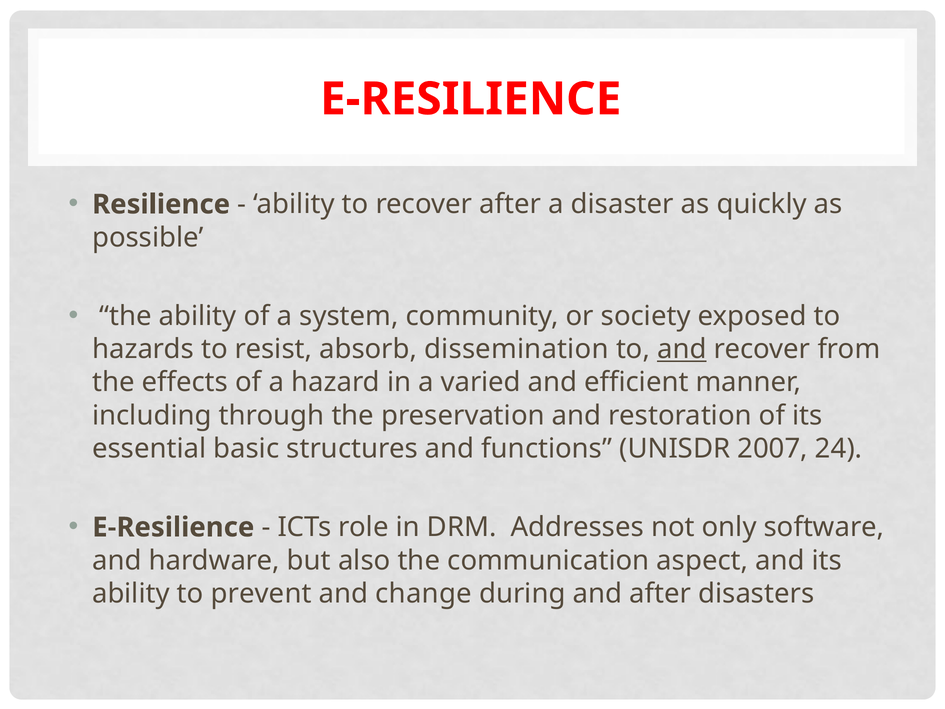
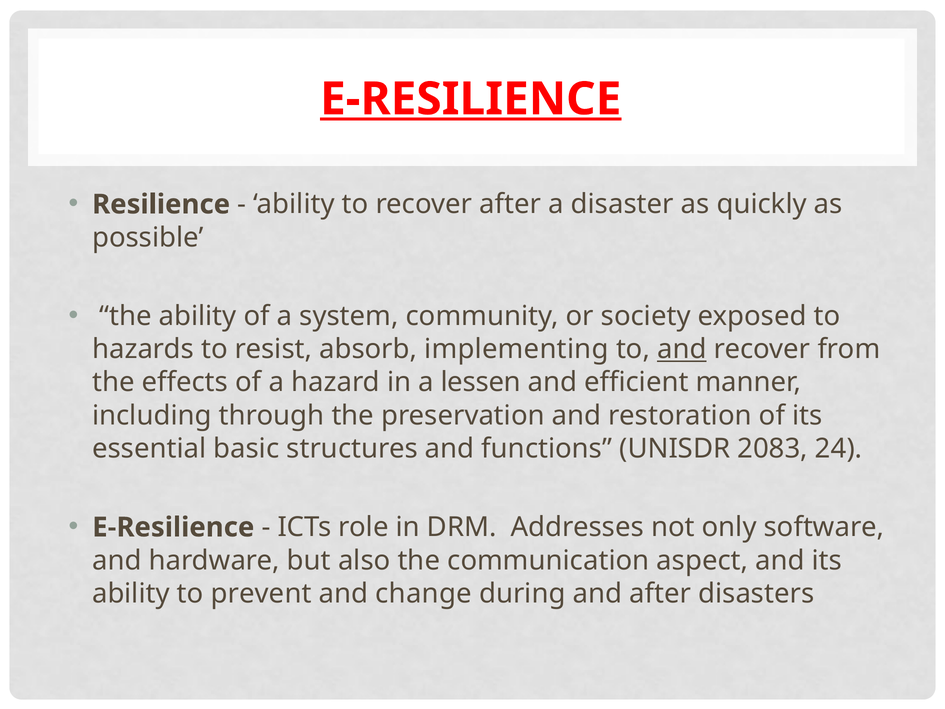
E-RESILIENCE underline: none -> present (471, 99)
dissemination: dissemination -> implementing (516, 349)
varied: varied -> lessen (481, 382)
2007: 2007 -> 2083 (773, 448)
